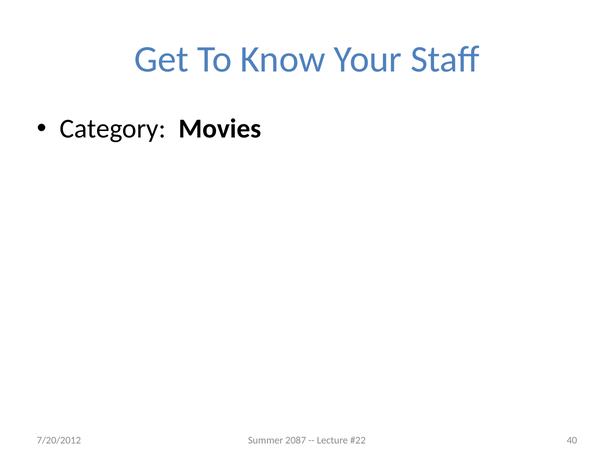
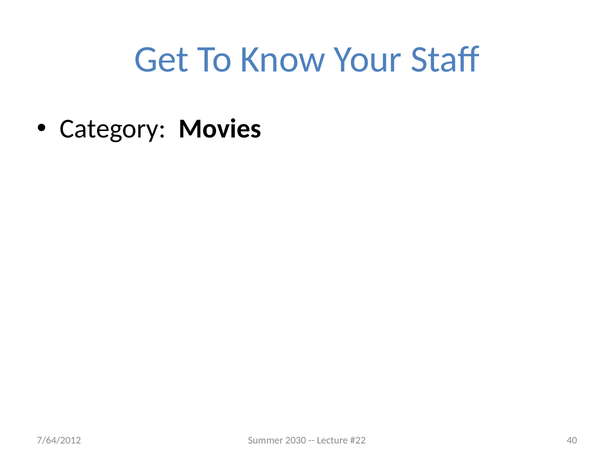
2087: 2087 -> 2030 (296, 440)
7/20/2012: 7/20/2012 -> 7/64/2012 (59, 440)
